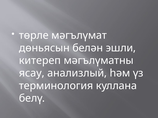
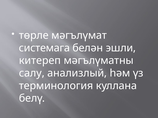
дөньясын: дөньясын -> системага (44, 48)
ясау: ясау -> салу (32, 73)
